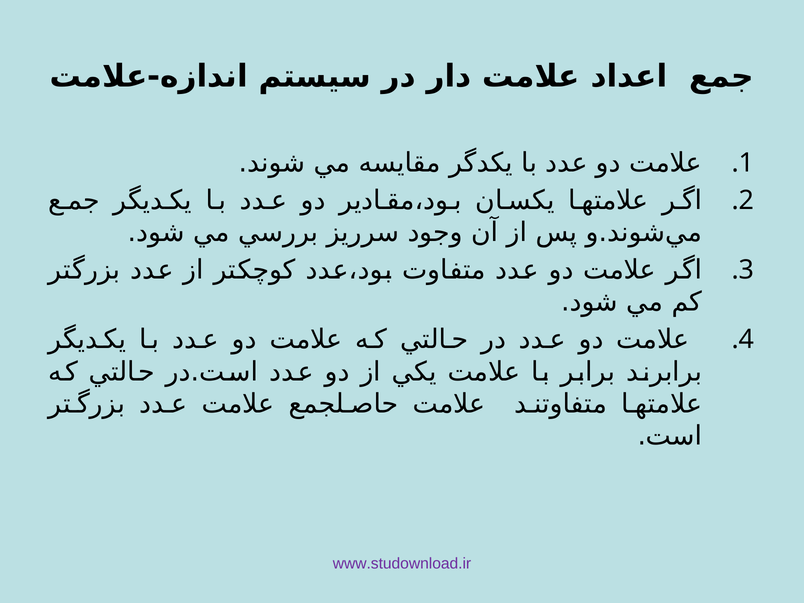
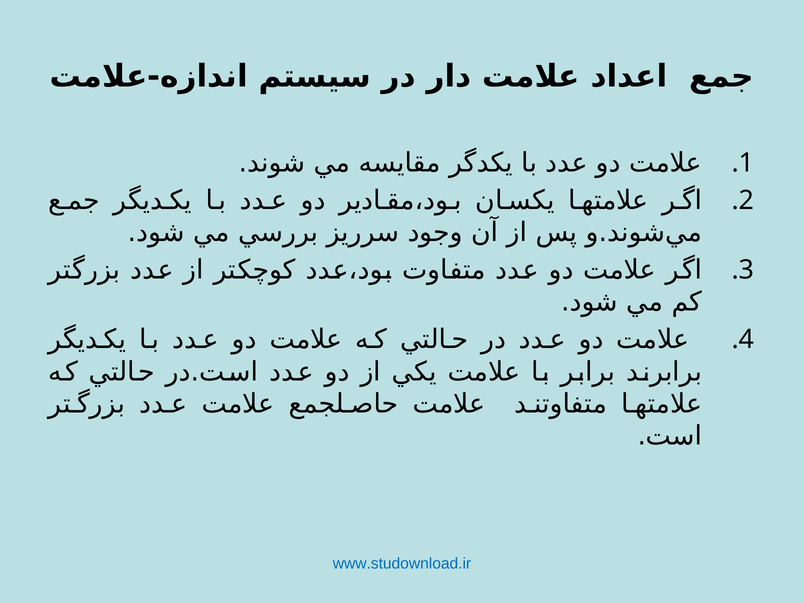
www.studownload.ir colour: purple -> blue (402, 564)
